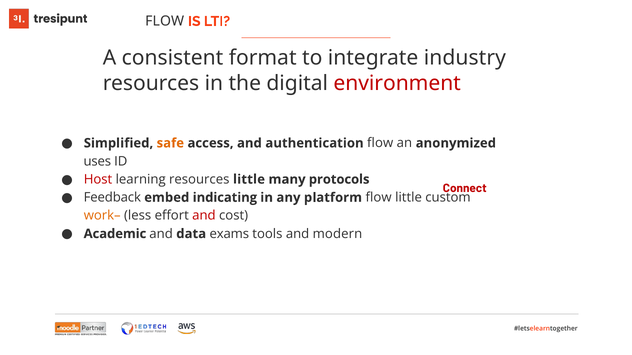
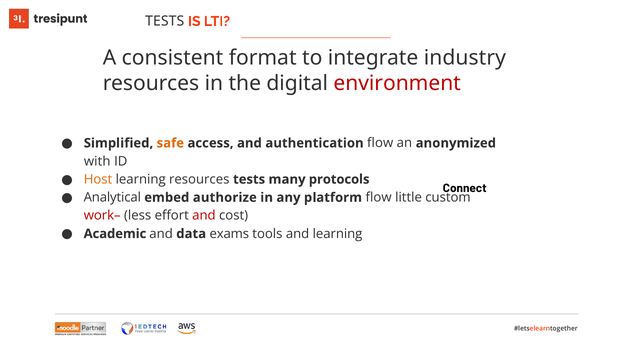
FLOW: FLOW -> TESTS (165, 21)
uses: uses -> with (97, 161)
Host colour: red -> orange (98, 180)
resources little: little -> tests (249, 180)
Connect colour: red -> black (465, 189)
Feedback: Feedback -> Analytical (112, 198)
indicating: indicating -> authorize (225, 198)
work– colour: orange -> red (102, 216)
and modern: modern -> learning (338, 234)
